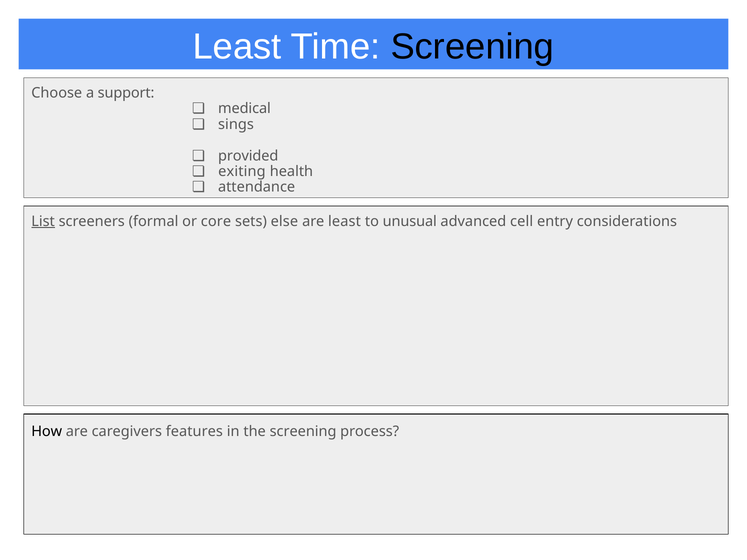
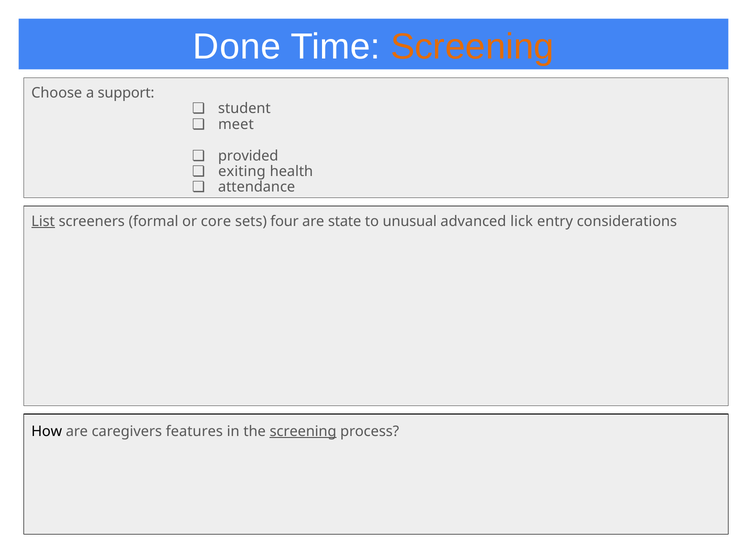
Least: Least -> Done (237, 47)
Screening colour: black -> orange (472, 47)
medical: medical -> student (244, 109)
sings: sings -> meet (236, 124)
else: else -> four (285, 221)
are least: least -> state (345, 221)
cell: cell -> lick (522, 221)
screening underline: none -> present (303, 431)
